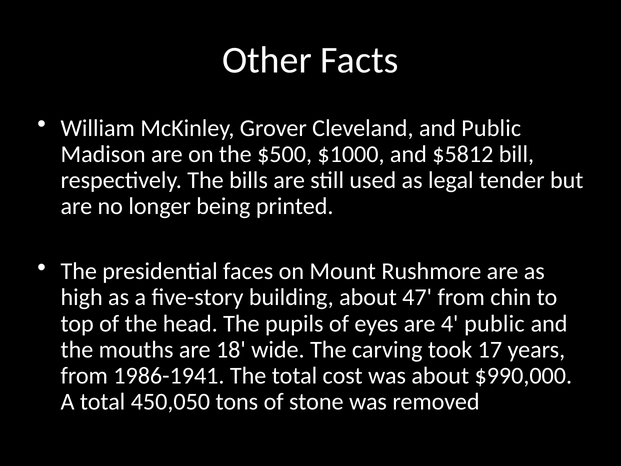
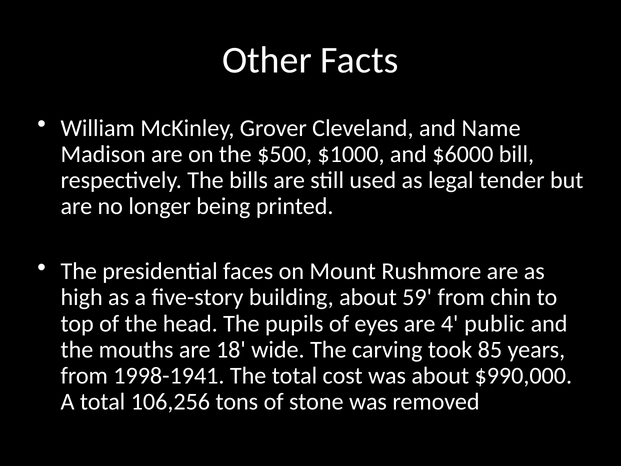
and Public: Public -> Name (491, 128)
$5812: $5812 -> $6000 (463, 154)
47: 47 -> 59 (417, 297)
17: 17 -> 85 (490, 349)
1986-1941: 1986-1941 -> 1998-1941 (169, 376)
450,050: 450,050 -> 106,256 (170, 402)
